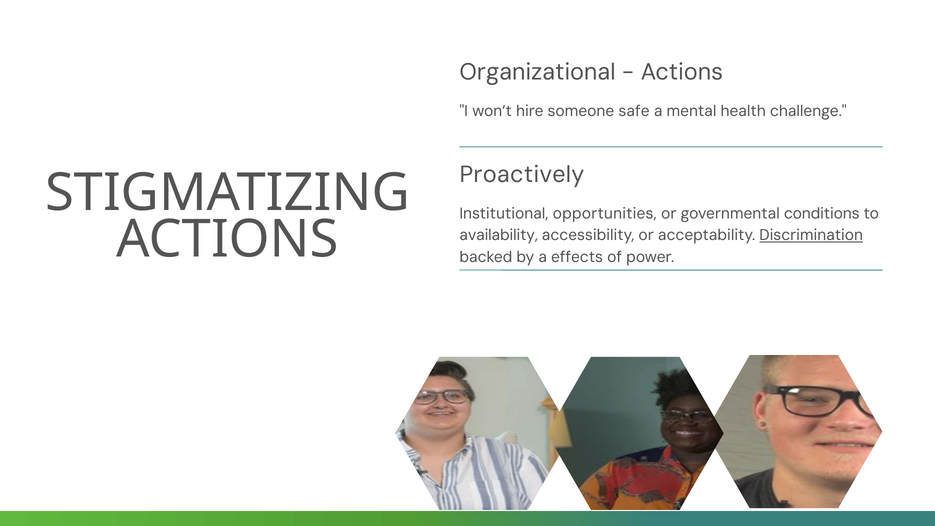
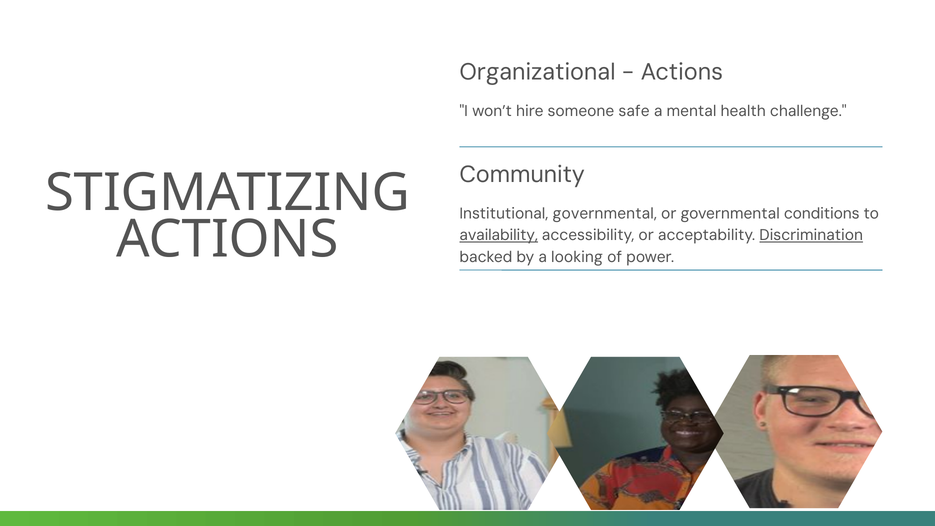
Proactively: Proactively -> Community (522, 174)
Institutional opportunities: opportunities -> governmental (605, 213)
availability underline: none -> present (499, 235)
effects: effects -> looking (577, 257)
